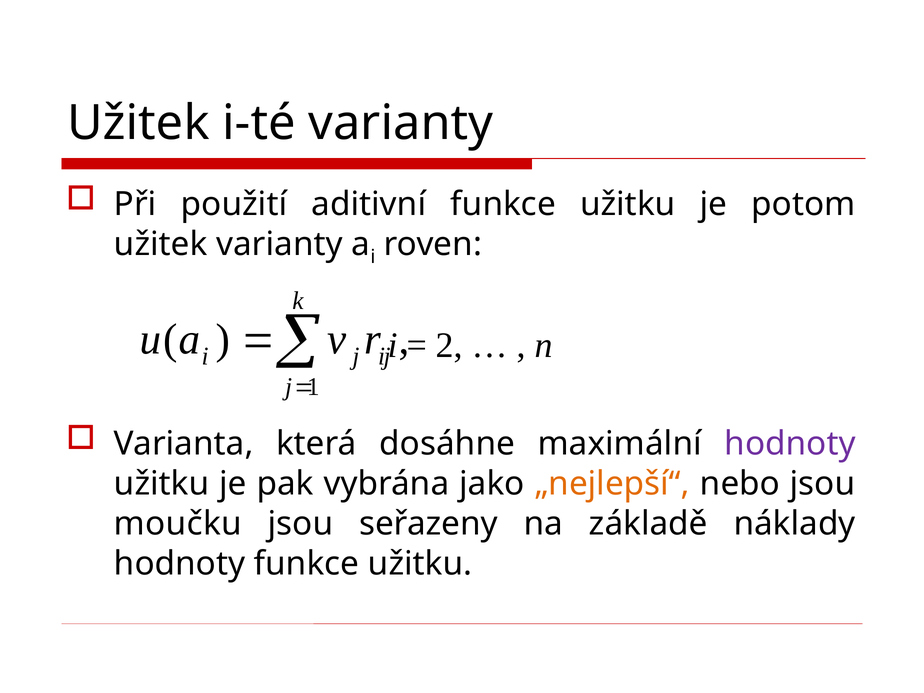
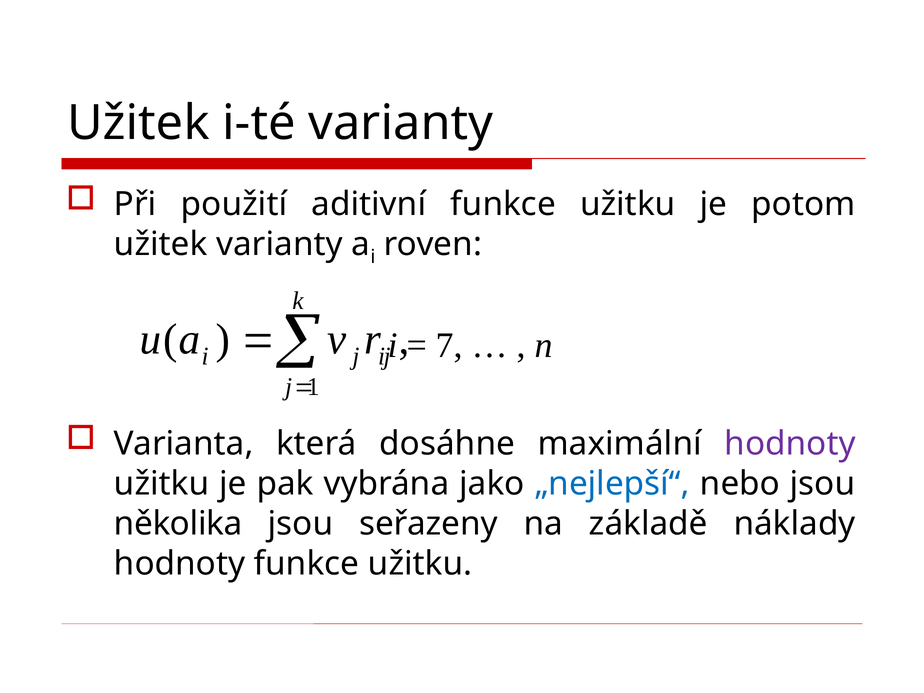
2: 2 -> 7 (449, 345)
„nejlepší“ colour: orange -> blue (612, 484)
moučku: moučku -> několika (178, 524)
